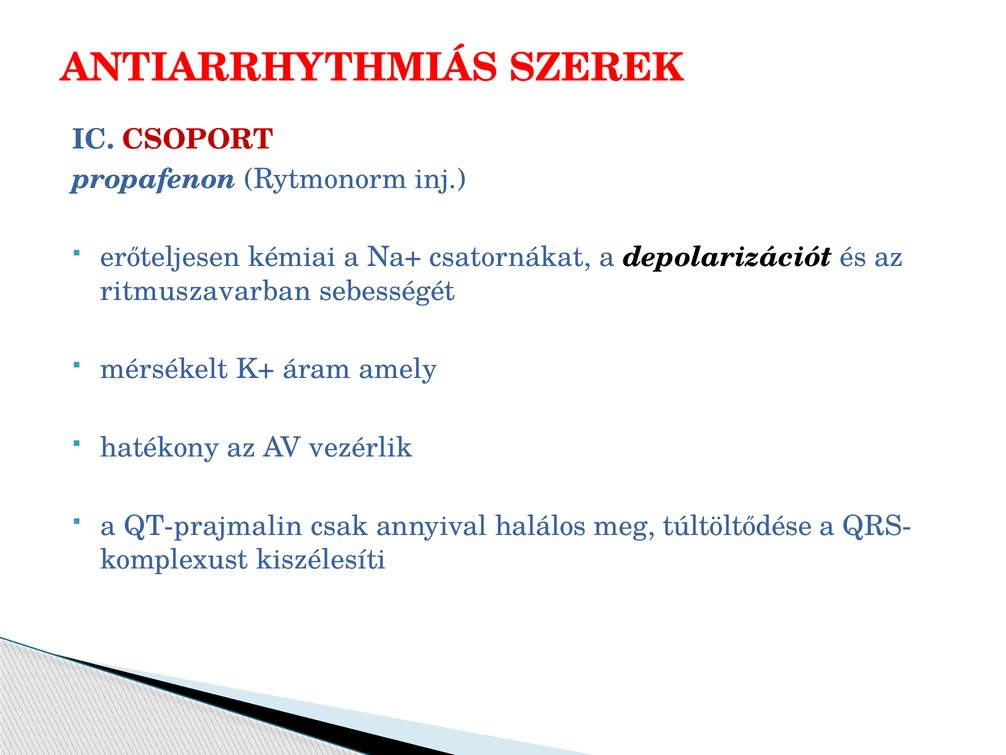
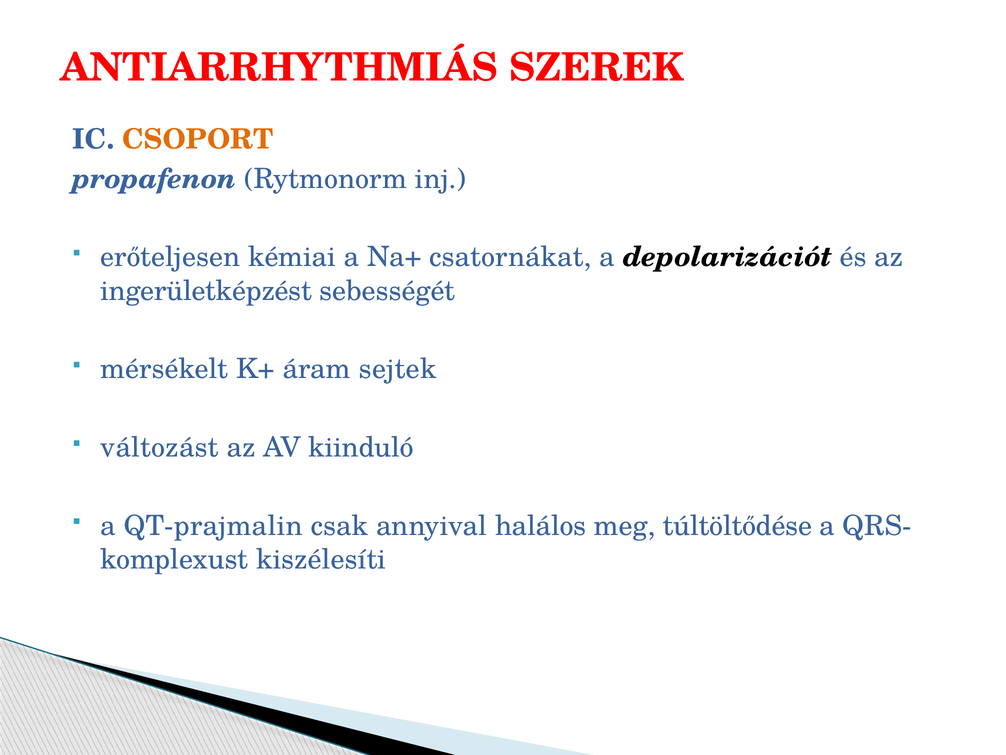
CSOPORT colour: red -> orange (198, 140)
ritmuszavarban: ritmuszavarban -> ingerületképzést (206, 291)
amely: amely -> sejtek (398, 369)
hatékony: hatékony -> változást (160, 447)
vezérlik: vezérlik -> kiinduló (361, 447)
